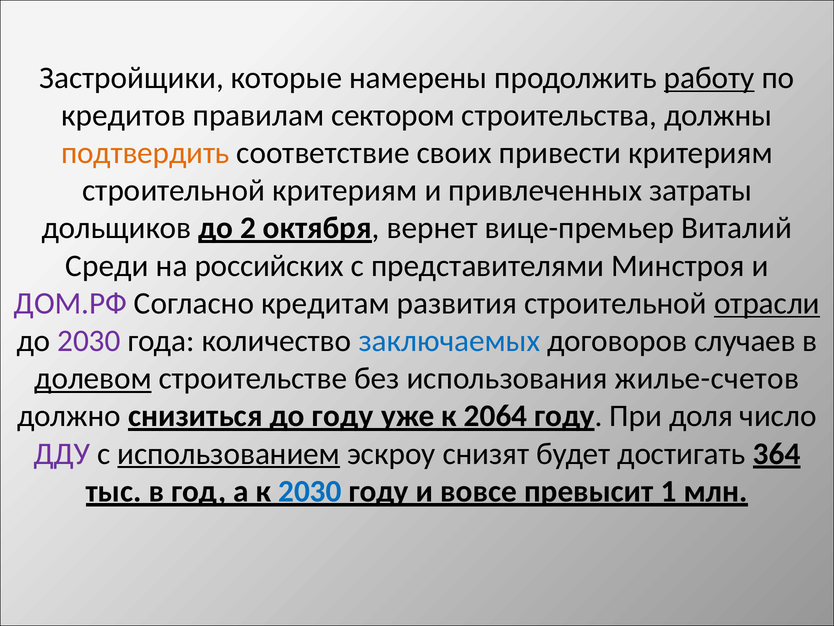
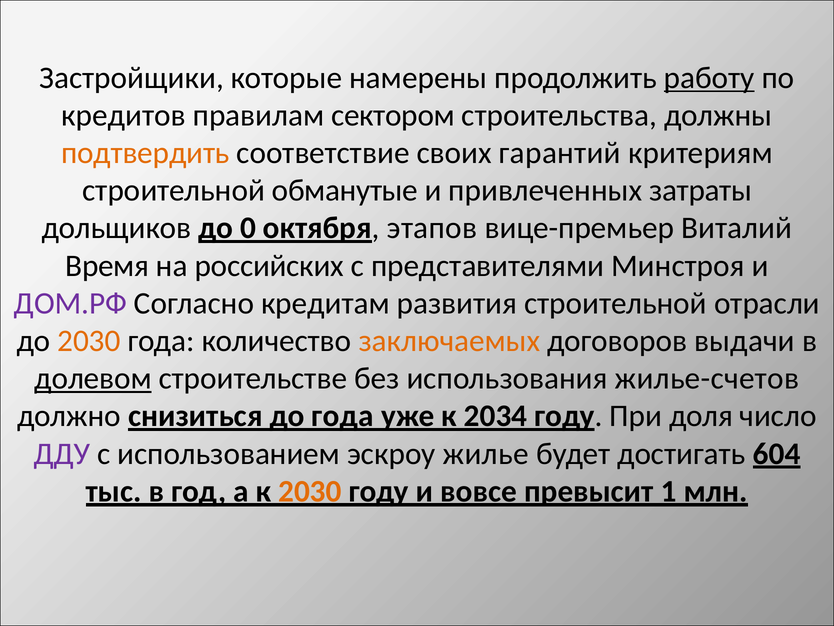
привести: привести -> гарантий (560, 153)
строительной критериям: критериям -> обманутые (345, 190)
2: 2 -> 0 (248, 228)
вернет: вернет -> этапов (432, 228)
Среди: Среди -> Время (107, 266)
отрасли underline: present -> none (767, 303)
2030 colour: purple -> orange (89, 341)
заключаемых colour: blue -> orange (449, 341)
случаев: случаев -> выдачи (745, 341)
до году: году -> года (343, 416)
2064: 2064 -> 2034 (496, 416)
использованием underline: present -> none (229, 453)
снизят: снизят -> жилье (486, 453)
364: 364 -> 604 (777, 453)
2030 colour: blue -> orange (310, 491)
